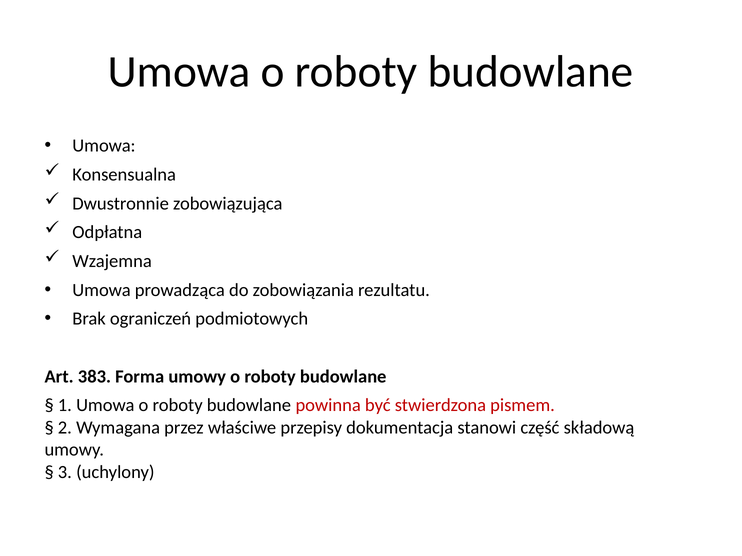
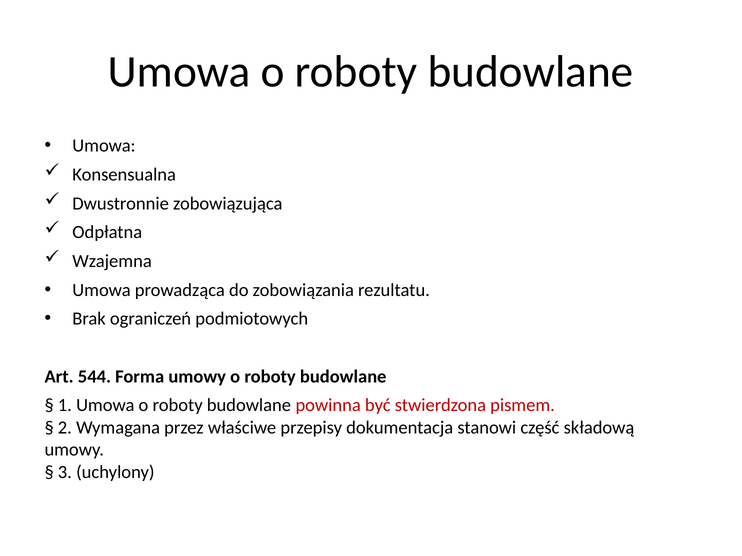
383: 383 -> 544 (94, 377)
